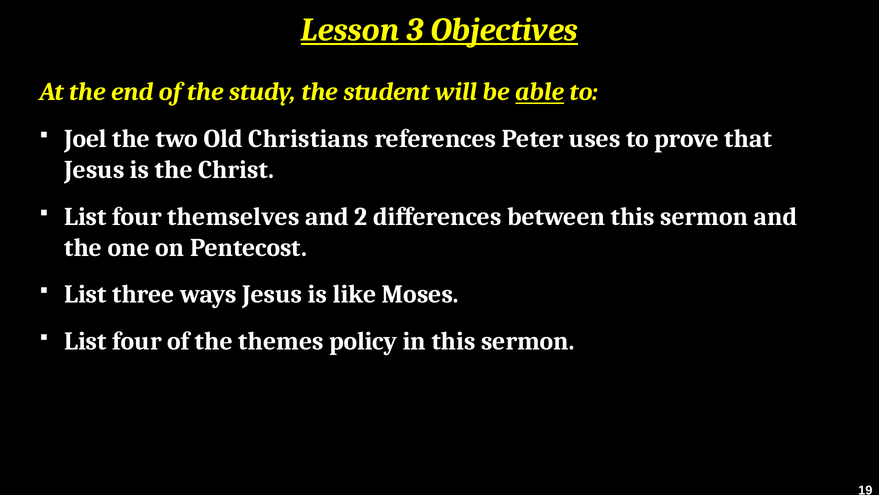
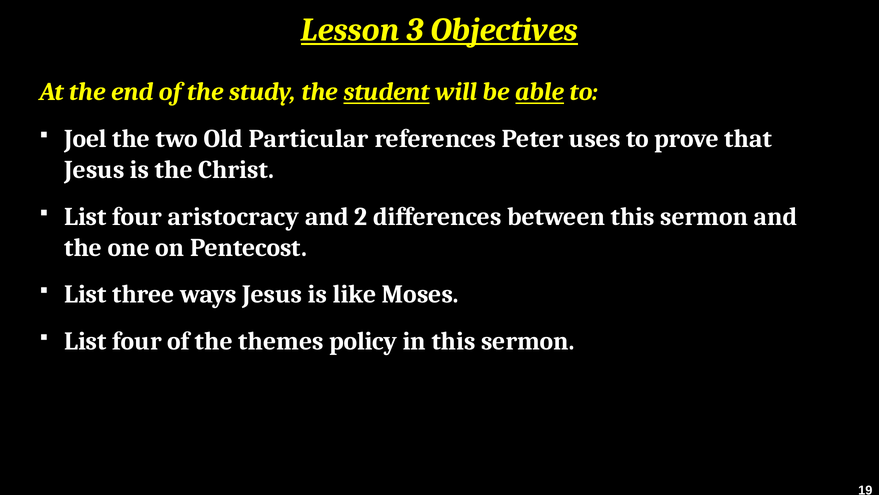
student underline: none -> present (387, 92)
Christians: Christians -> Particular (309, 139)
themselves: themselves -> aristocracy (233, 216)
